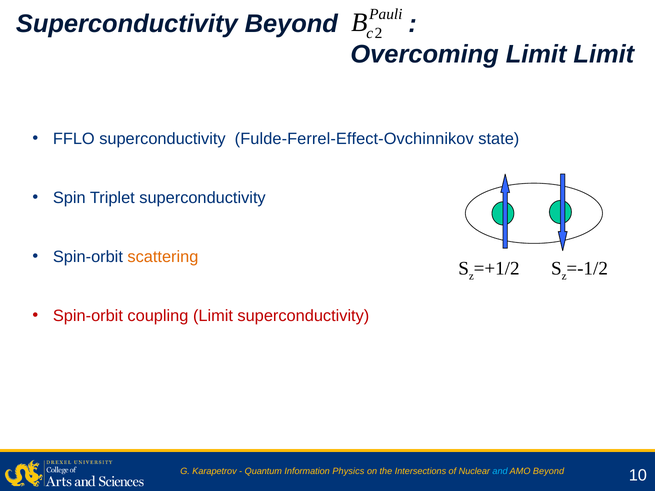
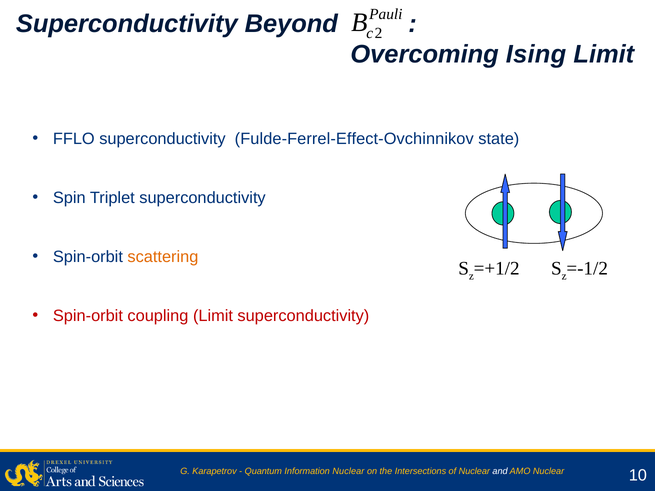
Overcoming Limit: Limit -> Ising (536, 55)
Information Physics: Physics -> Nuclear (348, 472)
and colour: light blue -> white (500, 472)
AMO Beyond: Beyond -> Nuclear (549, 472)
